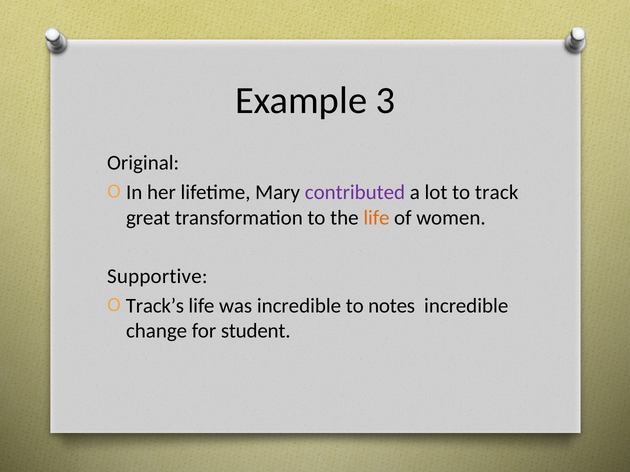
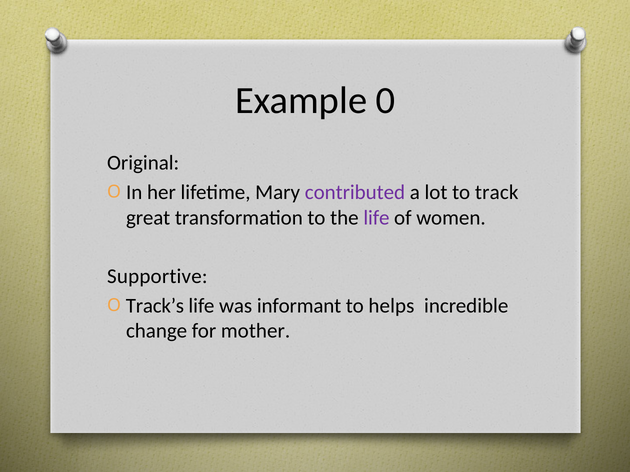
3: 3 -> 0 (386, 100)
life colour: orange -> purple (376, 218)
was incredible: incredible -> informant (299, 306)
notes: notes -> helps (391, 306)
student: student -> mother (256, 331)
